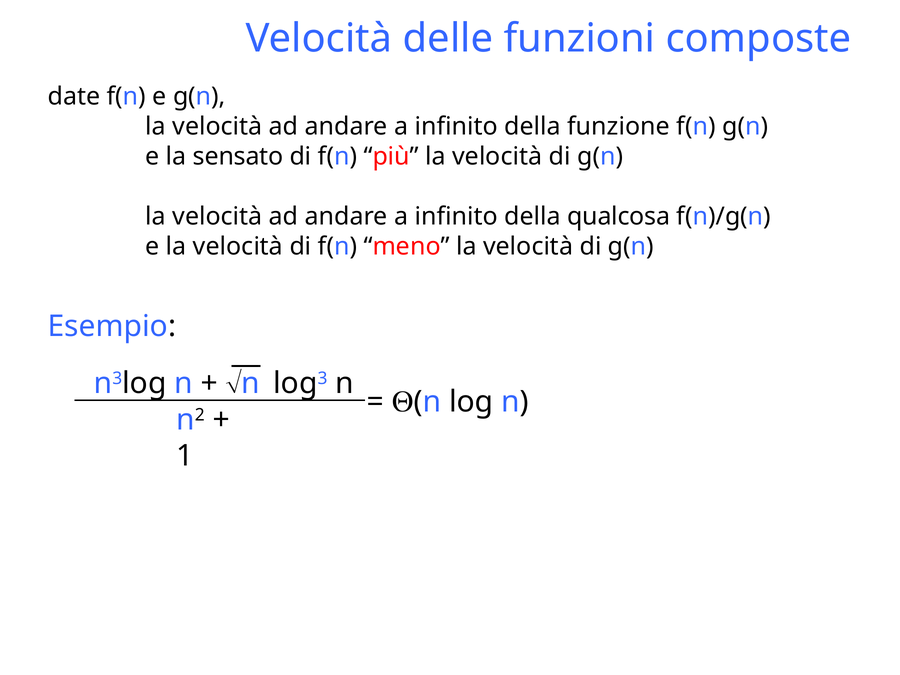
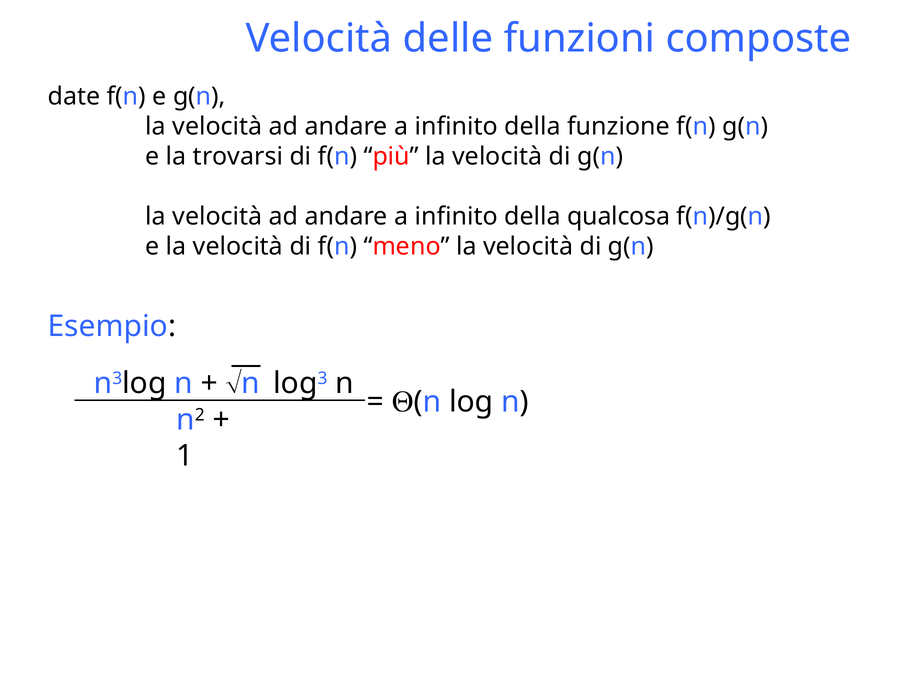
sensato: sensato -> trovarsi (238, 156)
